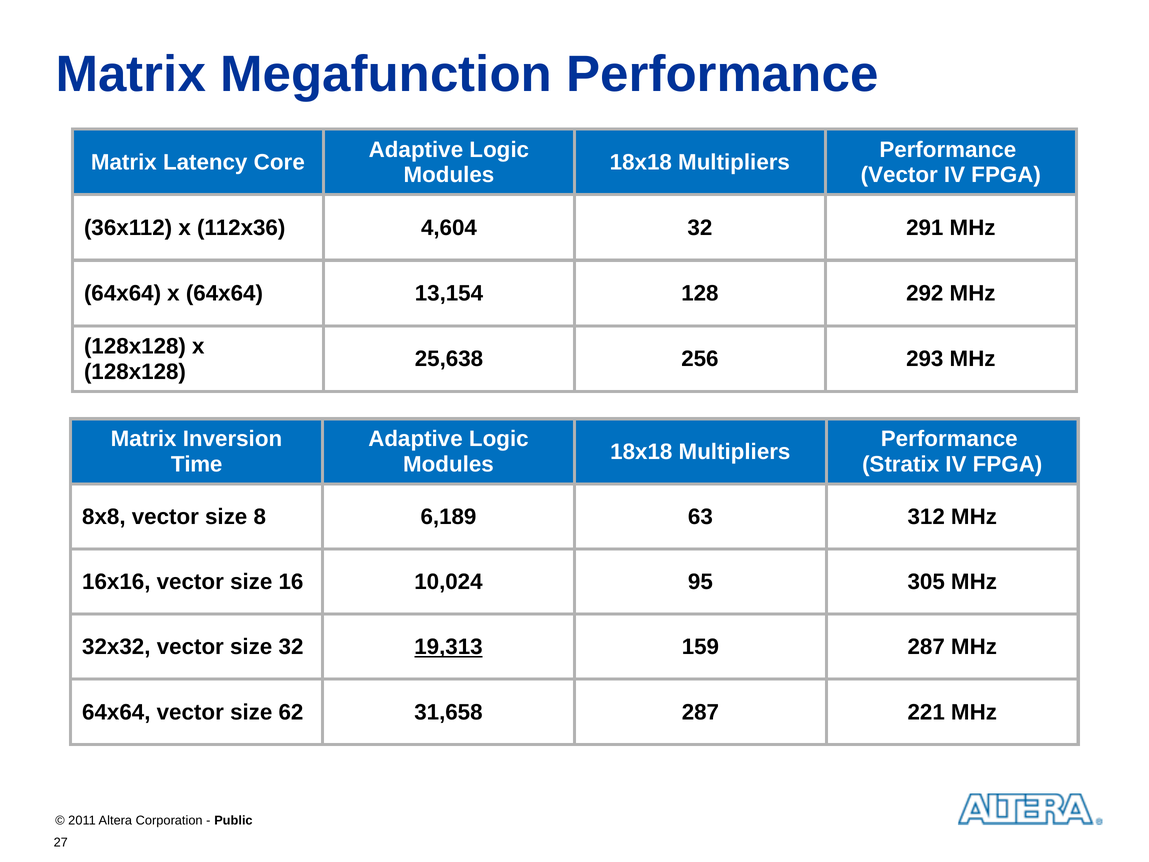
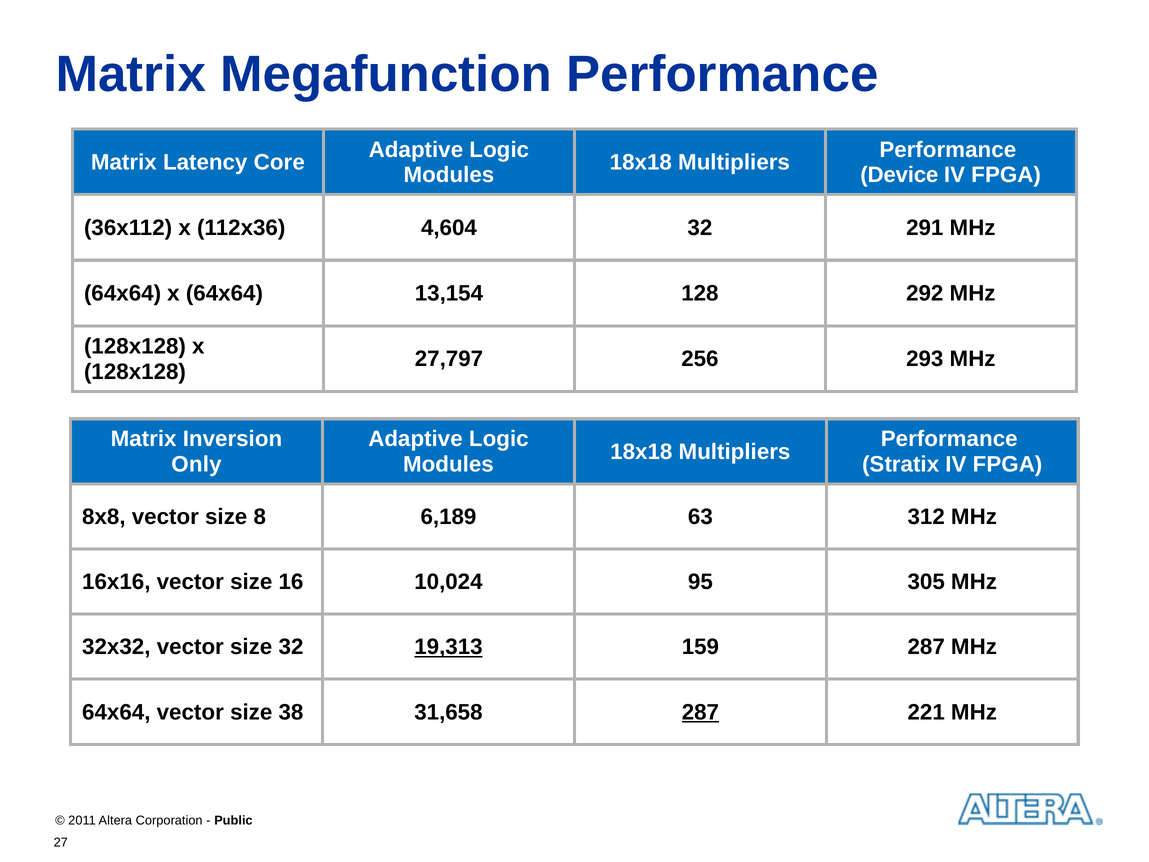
Vector: Vector -> Device (899, 175)
25,638: 25,638 -> 27,797 (449, 359)
Time: Time -> Only (196, 464)
62: 62 -> 38 (291, 712)
287 underline: none -> present (700, 712)
